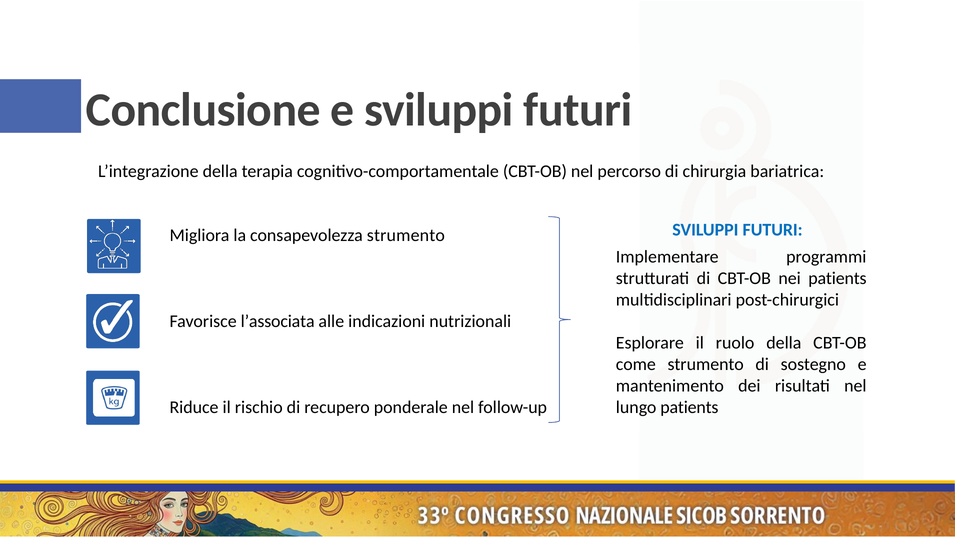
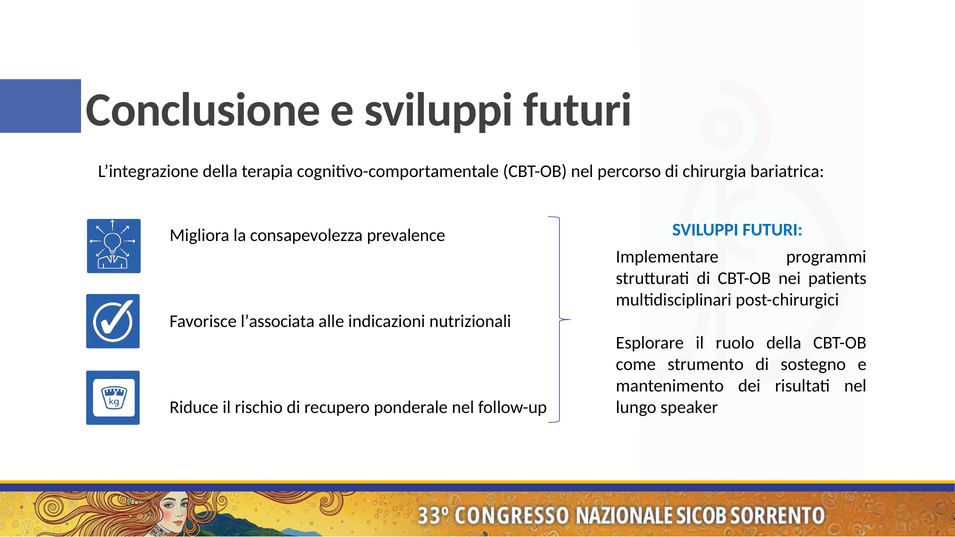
consapevolezza strumento: strumento -> prevalence (406, 235)
lungo patients: patients -> speaker (689, 408)
